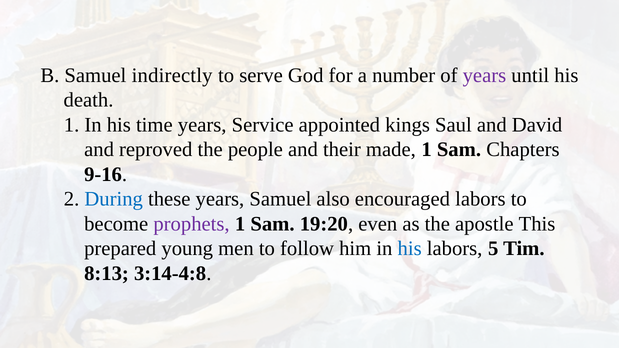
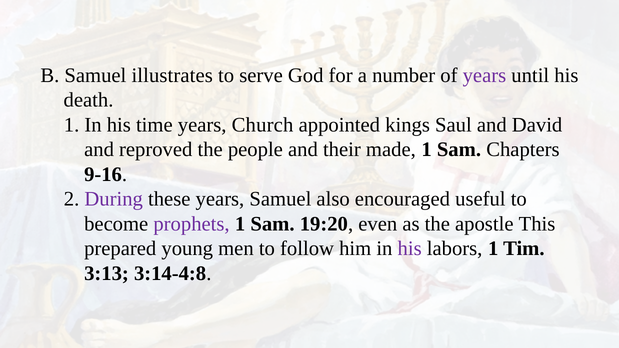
indirectly: indirectly -> illustrates (172, 75)
Service: Service -> Church (263, 125)
During colour: blue -> purple (114, 199)
encouraged labors: labors -> useful (480, 199)
his colour: blue -> purple (410, 249)
labors 5: 5 -> 1 (493, 249)
8:13: 8:13 -> 3:13 (106, 273)
